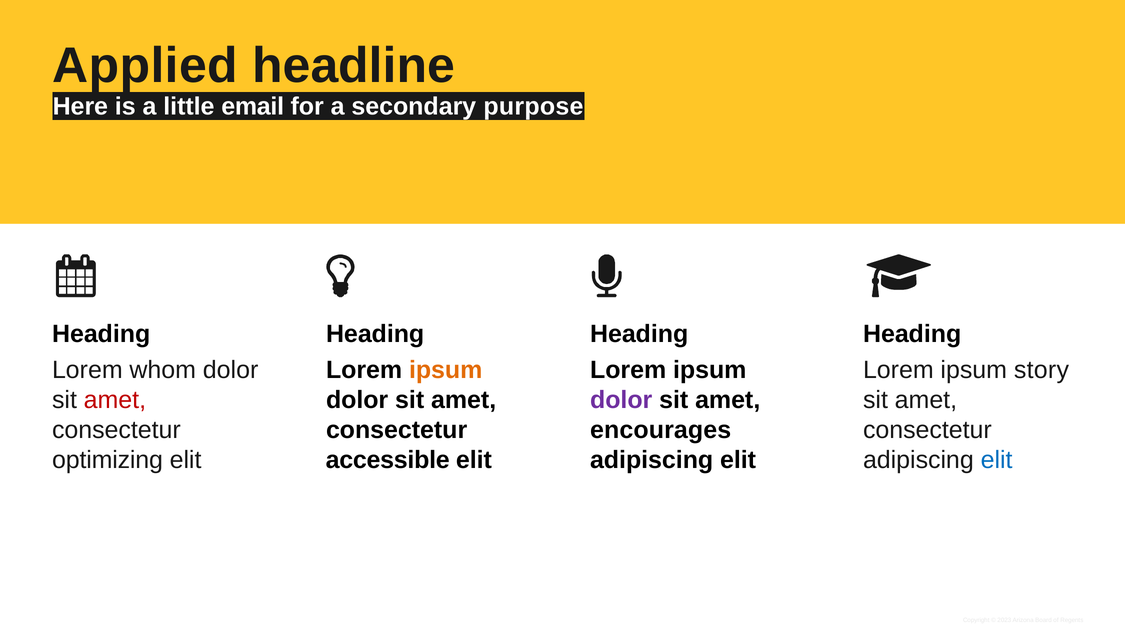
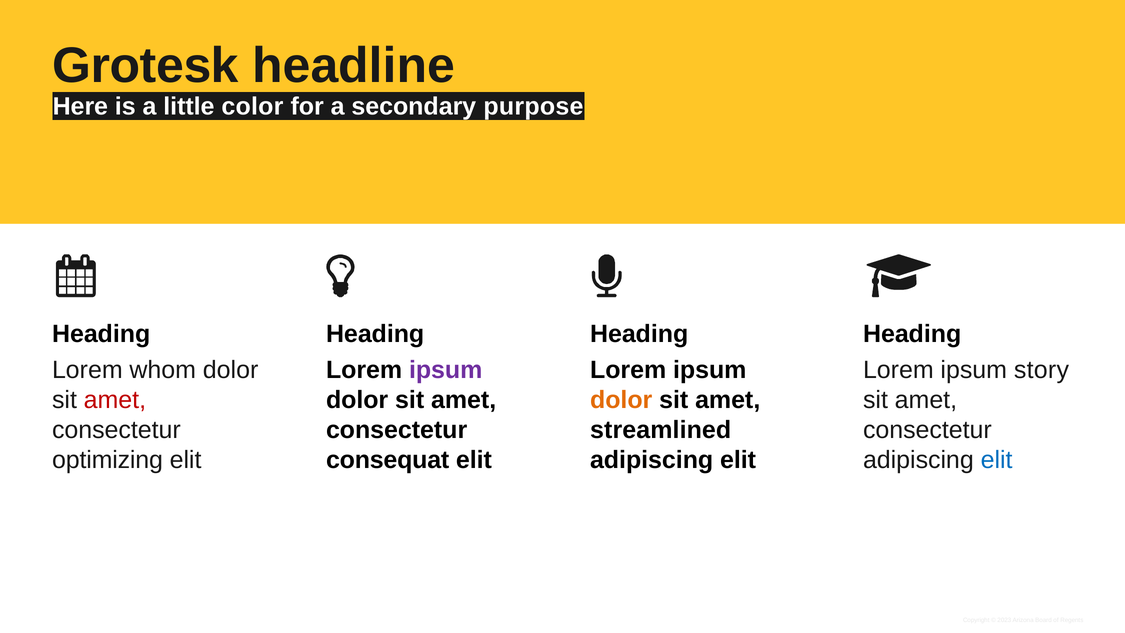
Applied: Applied -> Grotesk (145, 66)
email: email -> color (252, 106)
ipsum colour: orange -> purple (446, 370)
dolor colour: purple -> orange (621, 400)
encourages: encourages -> streamlined (661, 430)
accessible: accessible -> consequat (388, 460)
